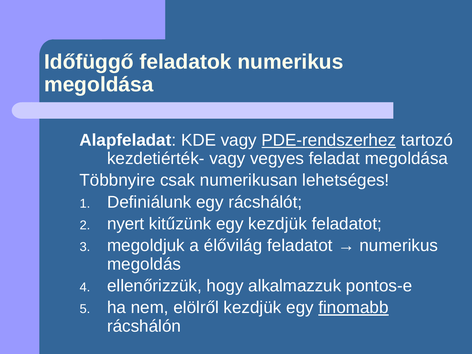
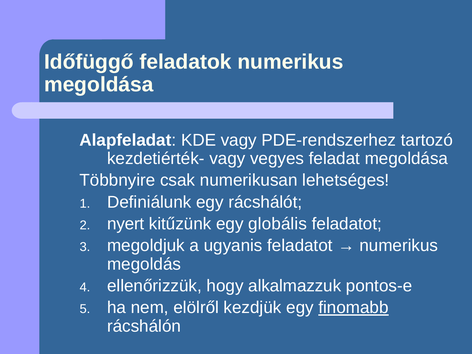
PDE-rendszerhez underline: present -> none (329, 140)
egy kezdjük: kezdjük -> globális (278, 224)
élővilág: élővilág -> ugyanis (233, 246)
